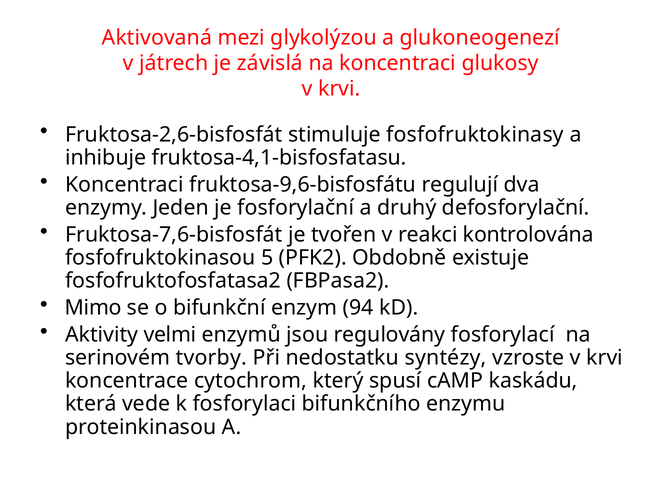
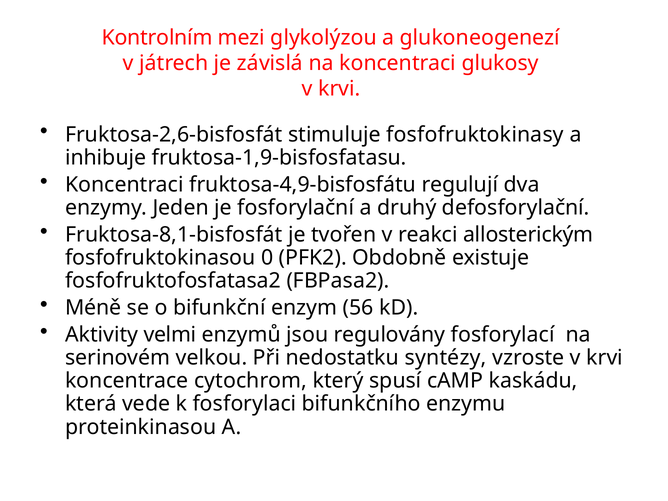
Aktivovaná: Aktivovaná -> Kontrolním (157, 38)
fruktosa-4,1-bisfosfatasu: fruktosa-4,1-bisfosfatasu -> fruktosa-1,9-bisfosfatasu (279, 158)
fruktosa-9,6-bisfosfátu: fruktosa-9,6-bisfosfátu -> fruktosa-4,9-bisfosfátu (303, 185)
Fruktosa-7,6-bisfosfát: Fruktosa-7,6-bisfosfát -> Fruktosa-8,1-bisfosfát (174, 235)
kontrolována: kontrolována -> allosterickým (528, 235)
5: 5 -> 0 (267, 258)
Mimo: Mimo -> Méně (93, 308)
94: 94 -> 56 (358, 308)
tvorby: tvorby -> velkou (212, 358)
